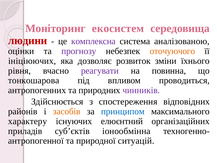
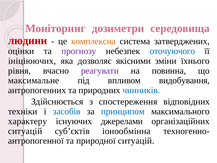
екосистем: екосистем -> дозиметри (118, 28)
комплексна colour: purple -> orange (93, 41)
аналізованою: аналізованою -> затверджених (182, 41)
оточуючого colour: orange -> blue (172, 51)
розвиток: розвиток -> якісними (133, 61)
тонкошарова: тонкошарова -> максимальне (34, 80)
проводиться: проводиться -> видобування (184, 80)
чинників colour: purple -> blue (141, 90)
районів: районів -> техніки (23, 111)
засобів colour: orange -> blue (67, 111)
елюєнтний: елюєнтний -> джерелами (122, 121)
приладів: приладів -> ситуацій (25, 131)
